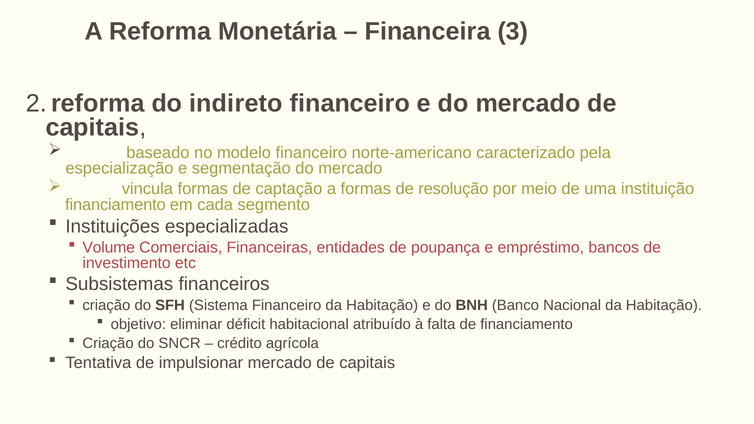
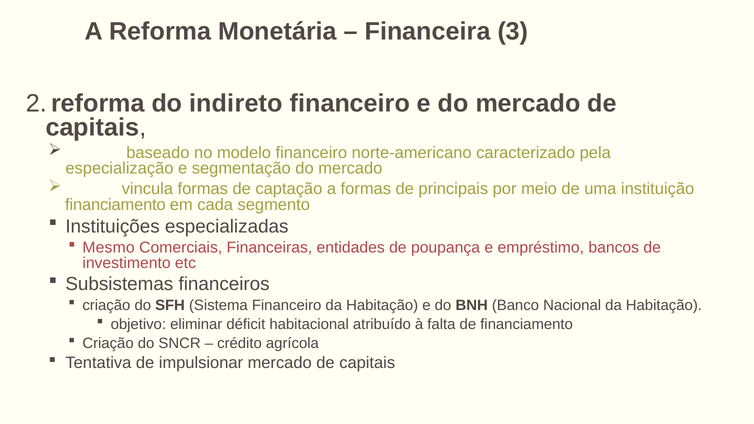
resolução: resolução -> principais (453, 189)
Volume: Volume -> Mesmo (109, 248)
